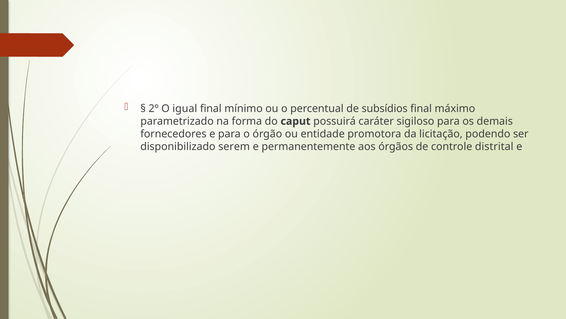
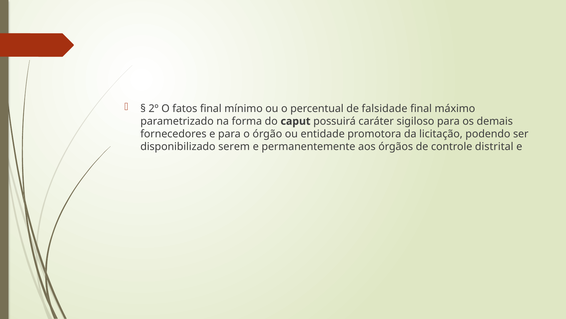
igual: igual -> fatos (185, 108)
subsídios: subsídios -> falsidade (385, 108)
